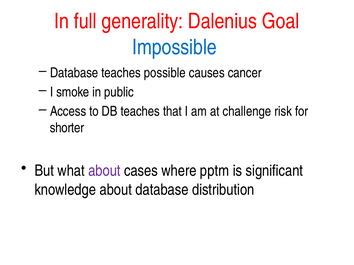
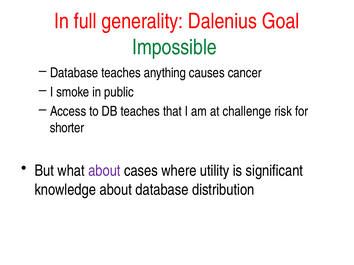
Impossible colour: blue -> green (174, 47)
possible: possible -> anything (165, 73)
pptm: pptm -> utility (215, 171)
